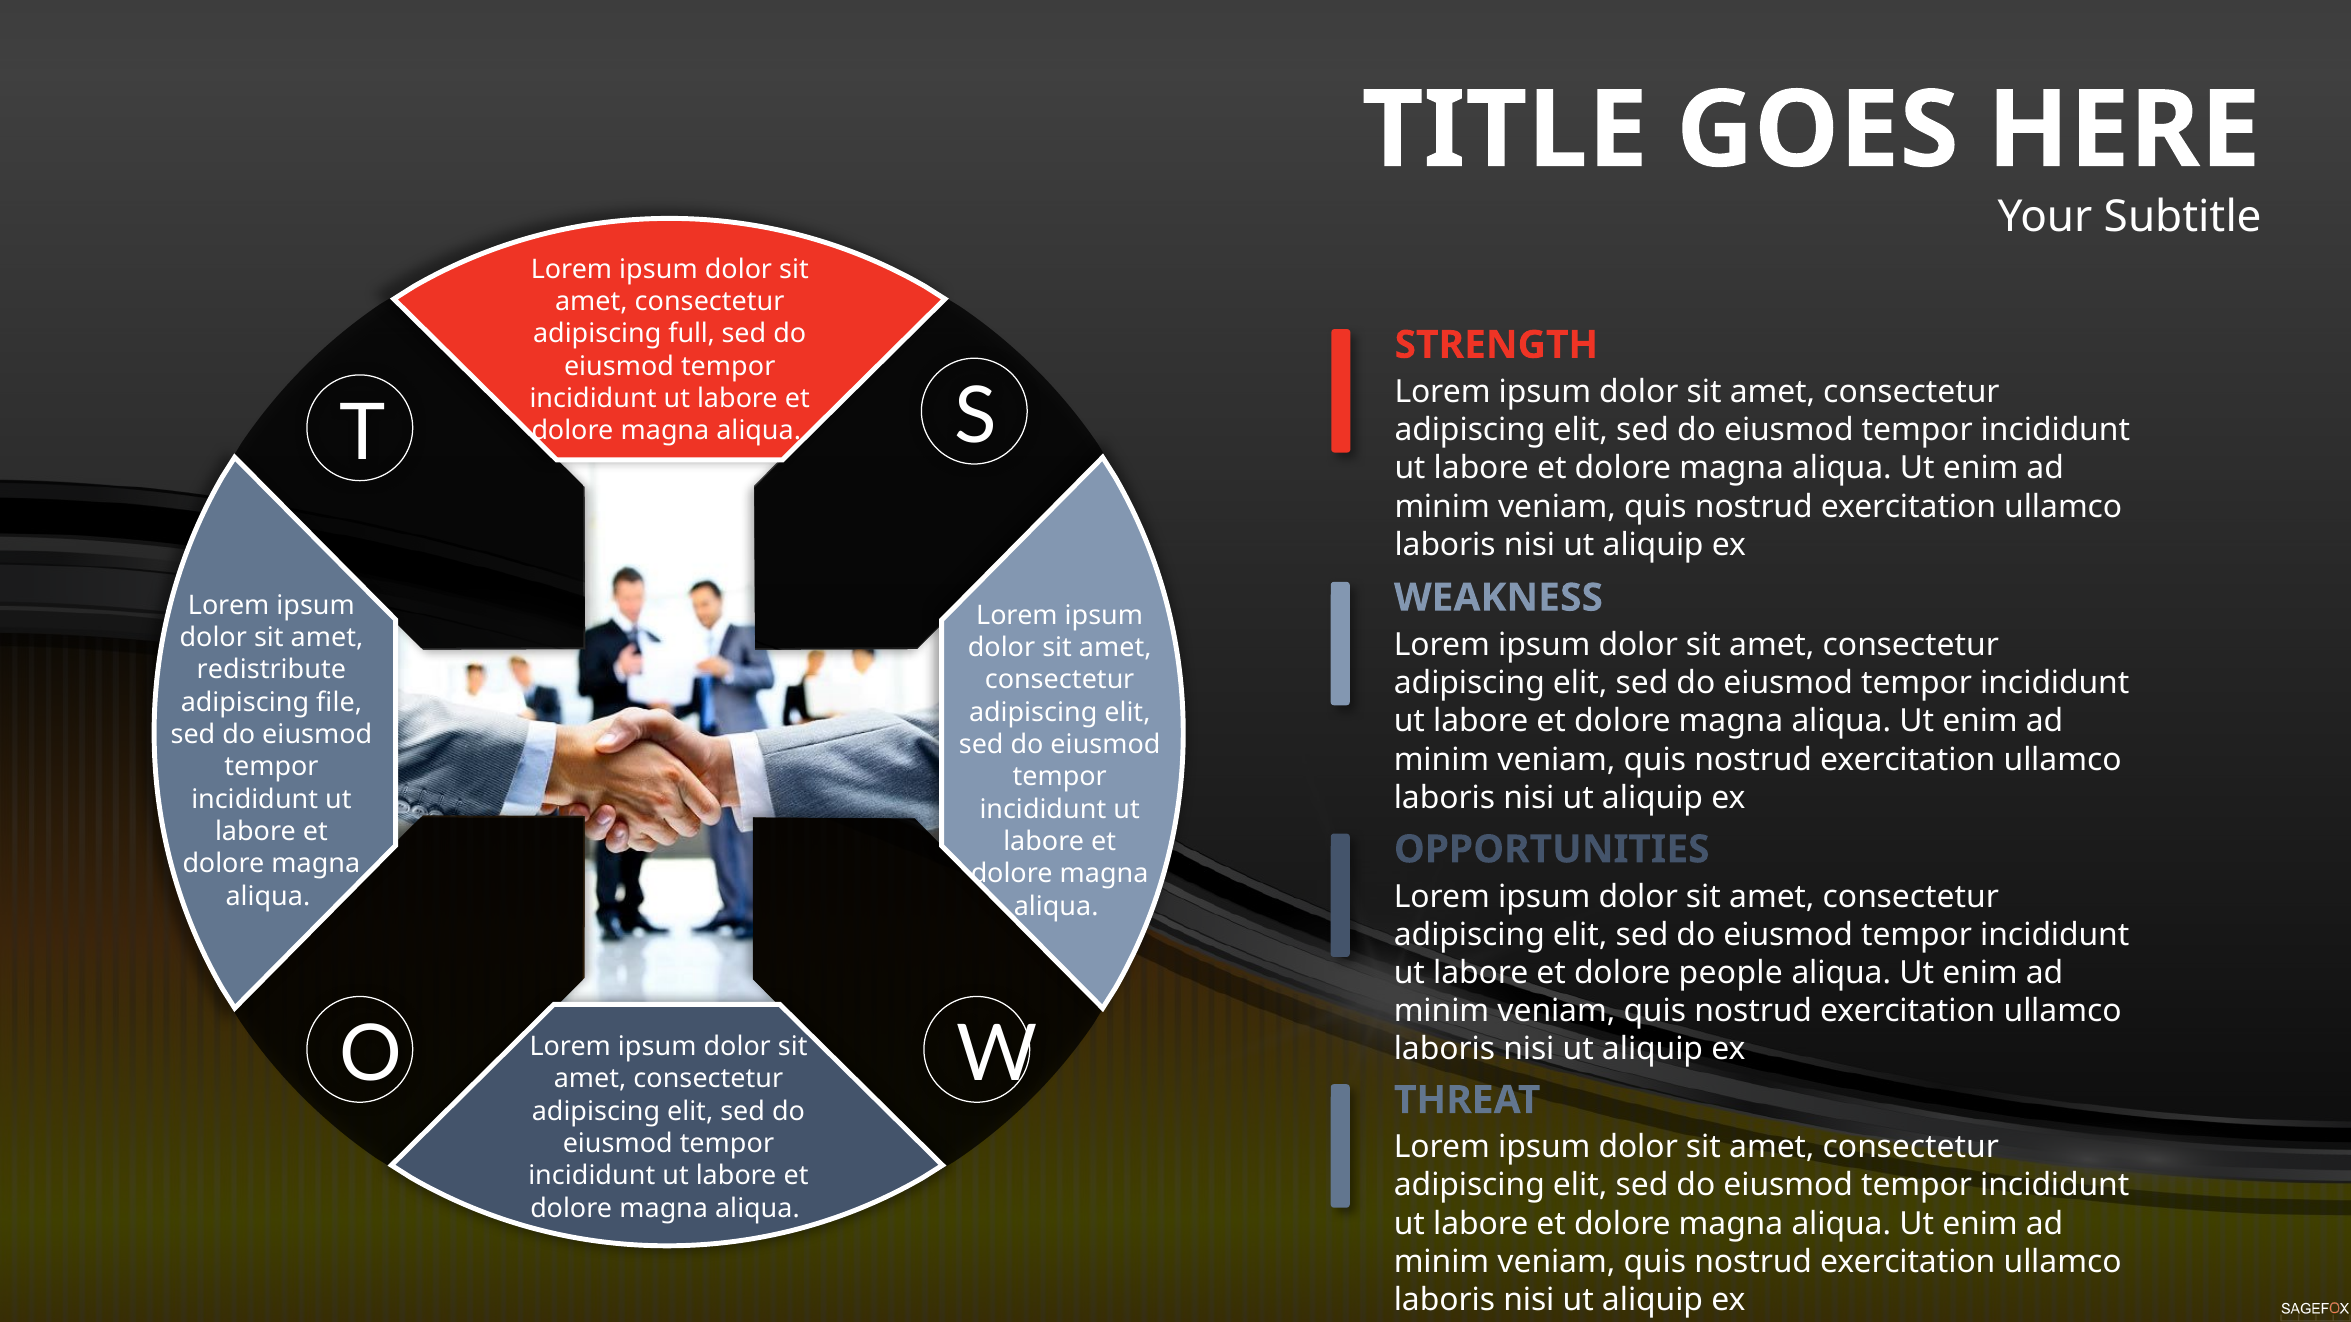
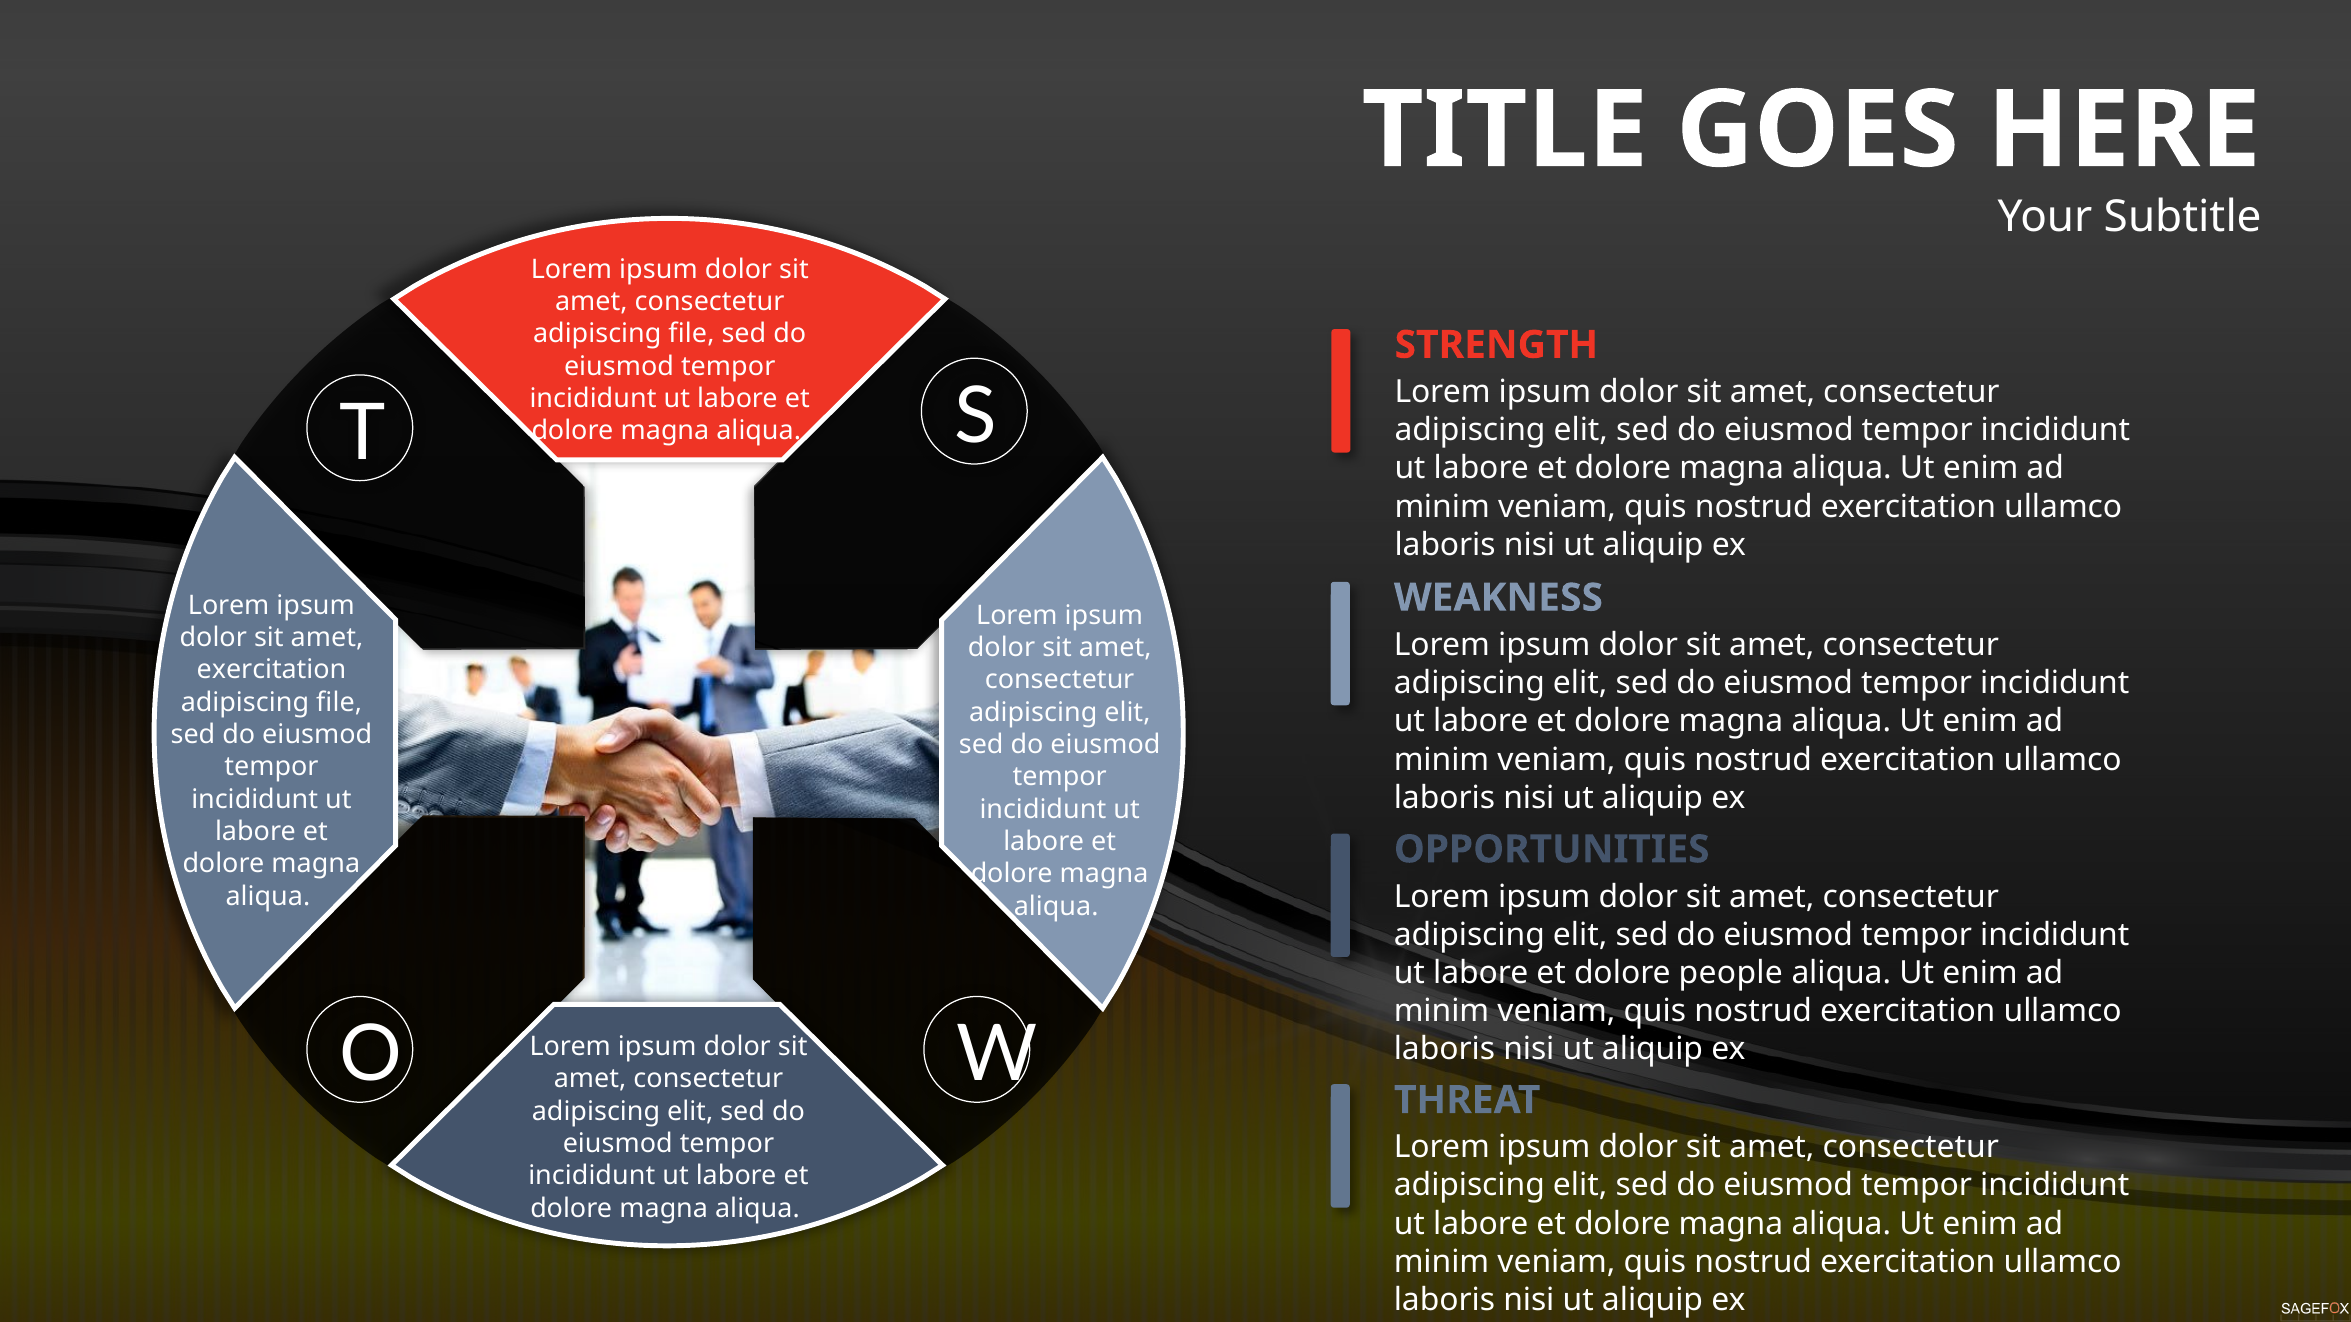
full: full -> file (691, 334)
redistribute: redistribute -> exercitation (271, 670)
